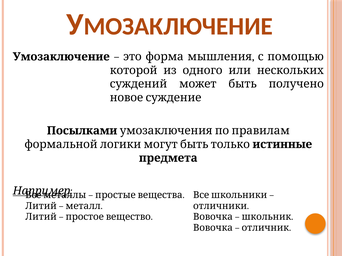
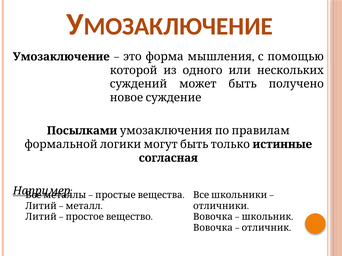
предмета: предмета -> согласная (168, 158)
